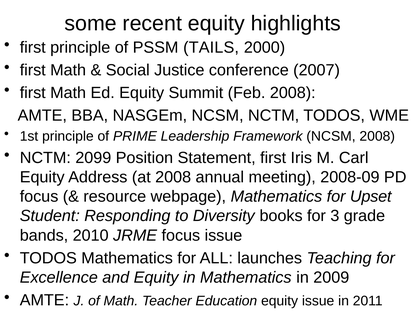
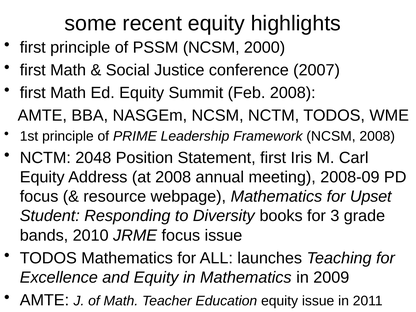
PSSM TAILS: TAILS -> NCSM (211, 48)
2099: 2099 -> 2048 (93, 158)
